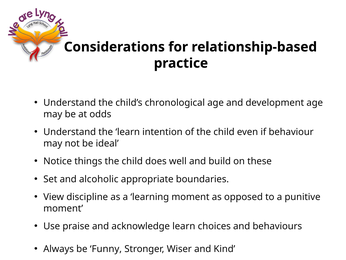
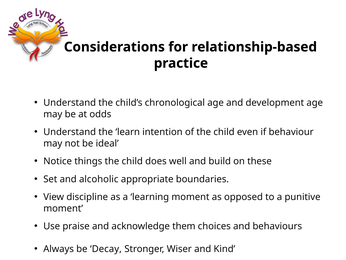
acknowledge learn: learn -> them (184, 226)
Funny: Funny -> Decay (106, 249)
